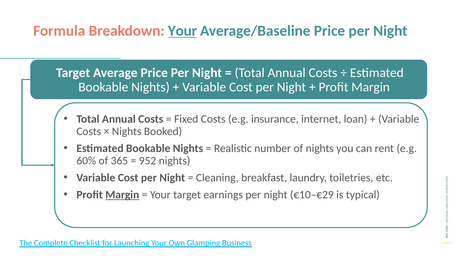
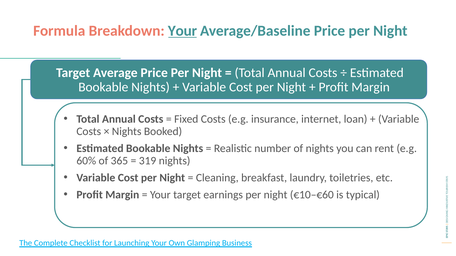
952: 952 -> 319 (148, 161)
Margin underline: present -> none (122, 195)
€10–€29: €10–€29 -> €10–€60 (312, 195)
